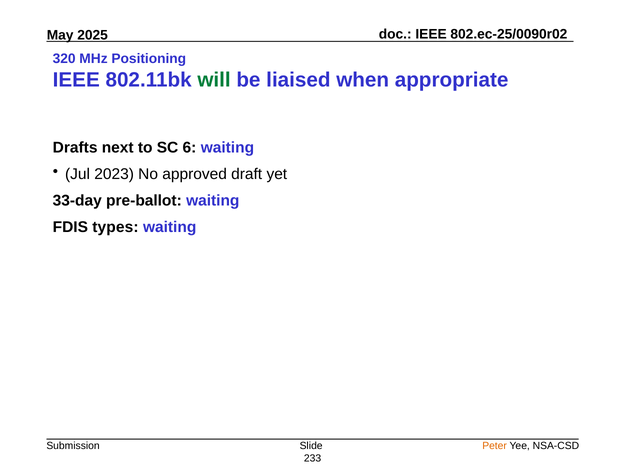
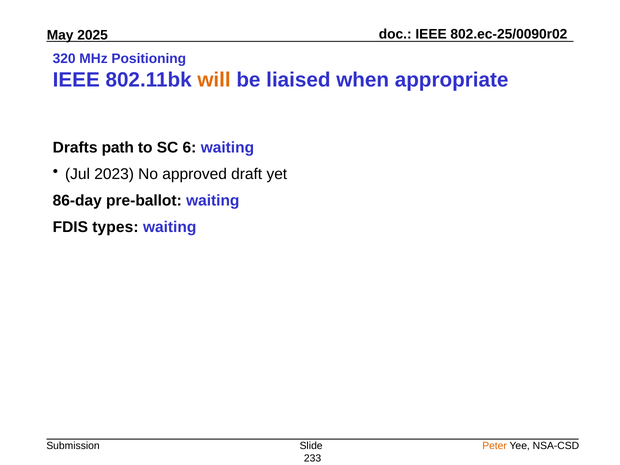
will colour: green -> orange (214, 80)
next: next -> path (118, 148)
33-day: 33-day -> 86-day (77, 201)
